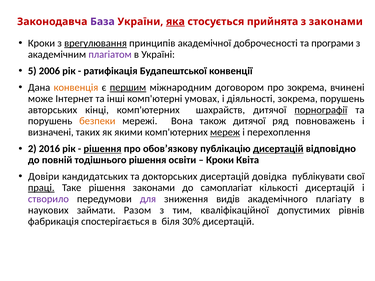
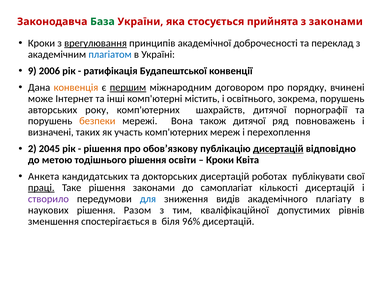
База colour: purple -> green (102, 22)
яка underline: present -> none (175, 22)
програми: програми -> переклад (332, 43)
плагіатом colour: purple -> blue (110, 54)
5: 5 -> 9 (32, 71)
про зокрема: зокрема -> порядку (307, 87)
умовах: умовах -> містить (202, 99)
діяльності: діяльності -> освітнього (251, 99)
кінці: кінці -> року (97, 110)
порнографії underline: present -> none (321, 110)
якими: якими -> участь (128, 132)
мереж underline: present -> none (225, 132)
2016: 2016 -> 2045 (49, 149)
рішення underline: present -> none (103, 149)
повній: повній -> метою (57, 160)
Довіри: Довіри -> Анкета (44, 177)
довідка: довідка -> роботах (269, 177)
для colour: purple -> blue (148, 199)
наукових займати: займати -> рішення (96, 210)
фабрикація: фабрикація -> зменшення (53, 222)
30%: 30% -> 96% (191, 222)
